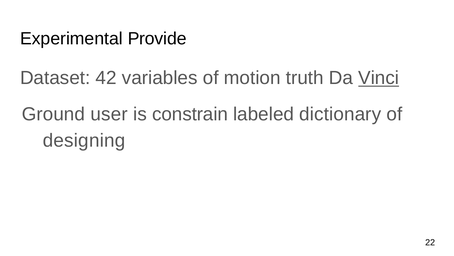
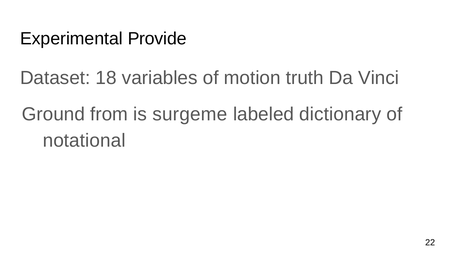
42: 42 -> 18 (106, 78)
Vinci underline: present -> none (379, 78)
user: user -> from (109, 114)
constrain: constrain -> surgeme (190, 114)
designing: designing -> notational (84, 140)
